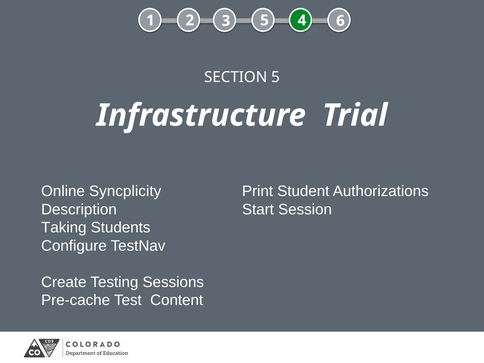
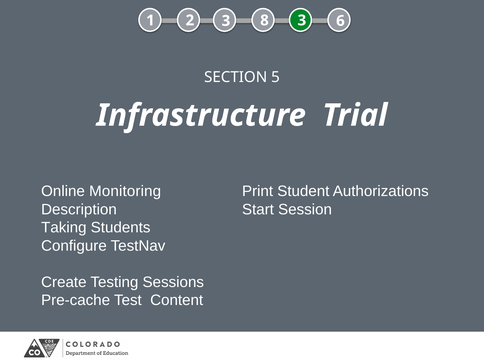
2 5: 5 -> 8 (264, 20)
3 4: 4 -> 3 (302, 20)
Syncplicity: Syncplicity -> Monitoring (125, 191)
